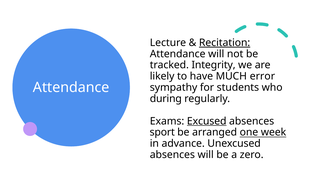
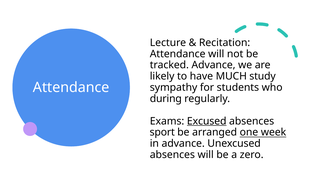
Recitation underline: present -> none (225, 42)
tracked Integrity: Integrity -> Advance (214, 65)
error: error -> study (263, 76)
